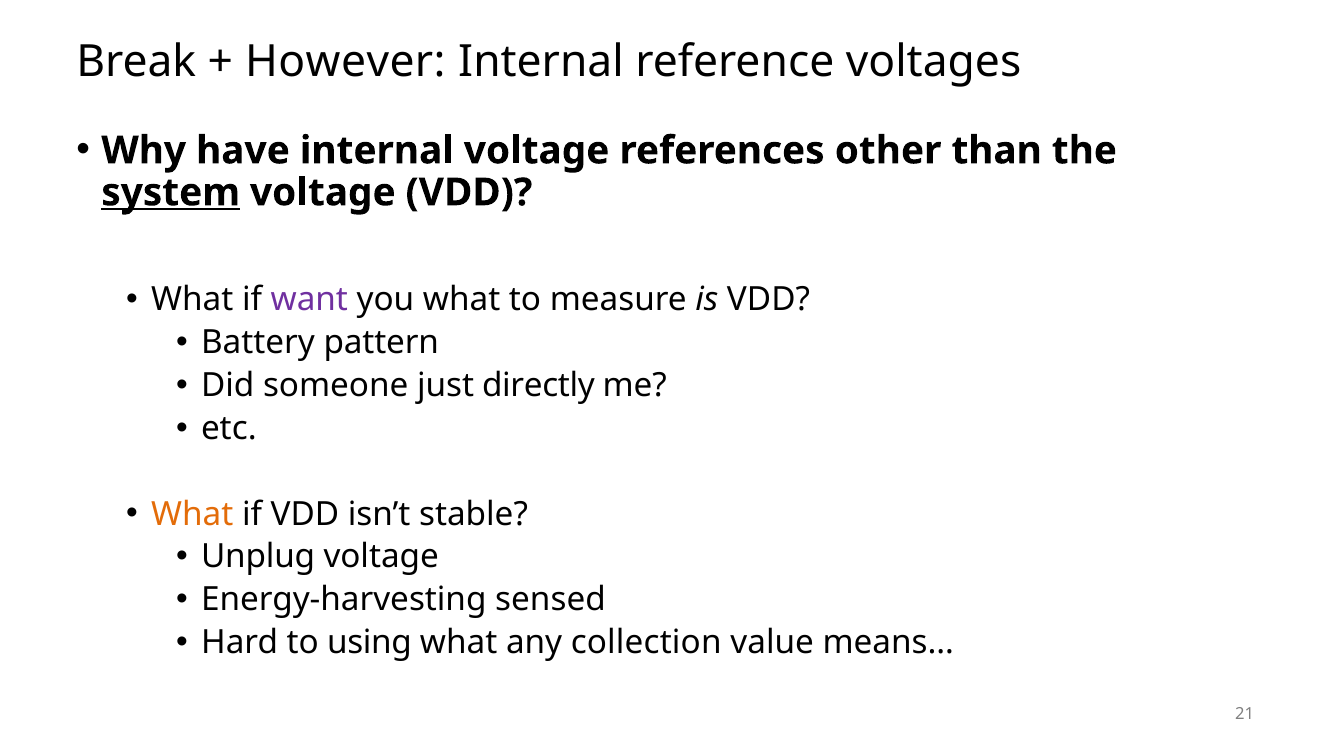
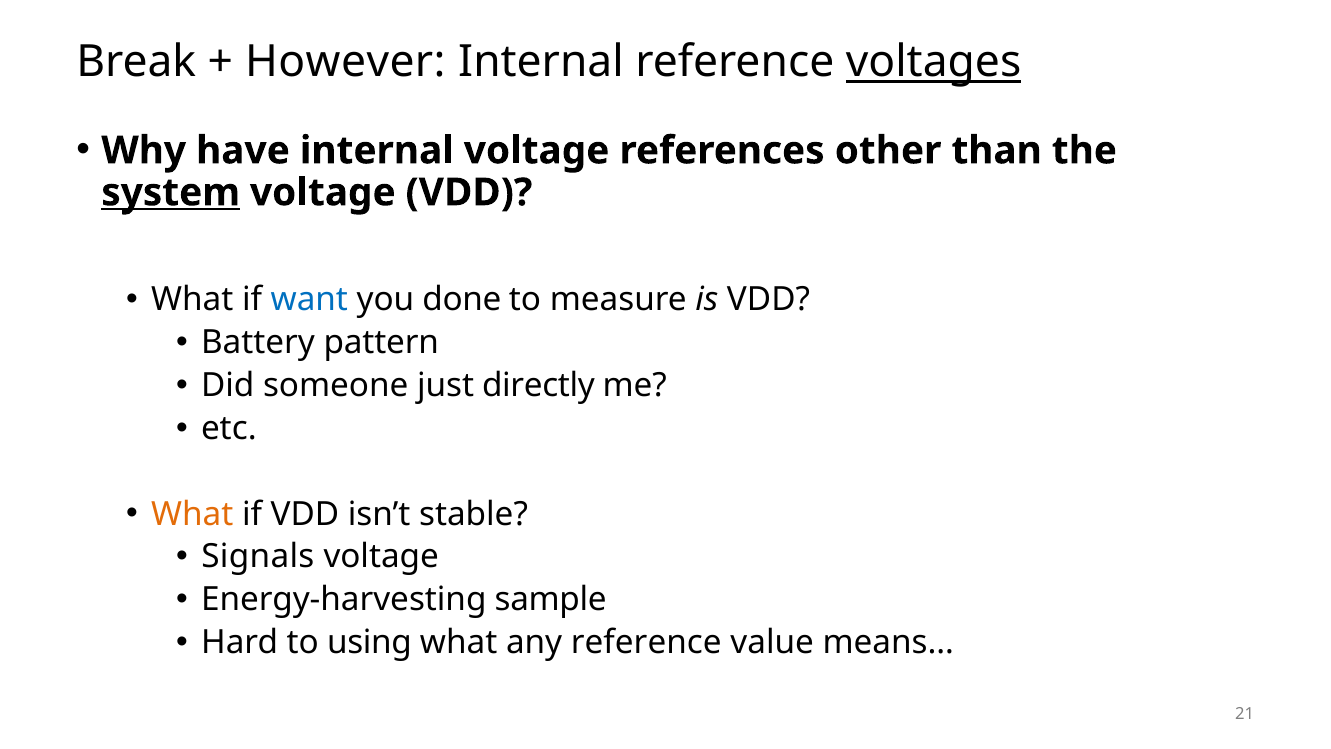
voltages underline: none -> present (934, 62)
want colour: purple -> blue (309, 300)
you what: what -> done (462, 300)
Unplug: Unplug -> Signals (258, 557)
sensed: sensed -> sample (551, 600)
any collection: collection -> reference (646, 642)
